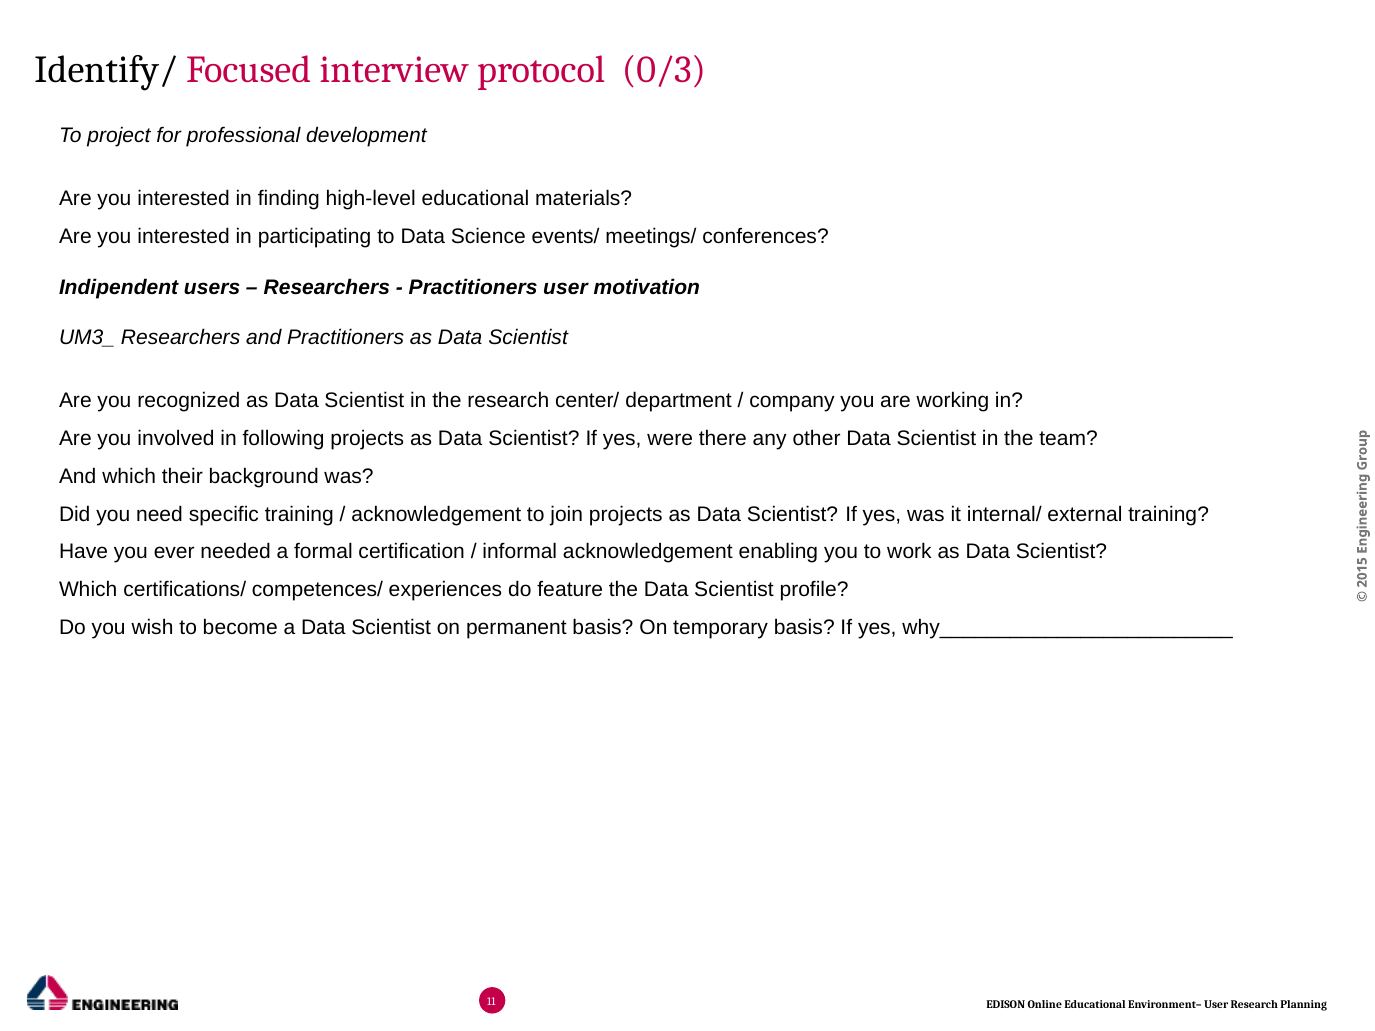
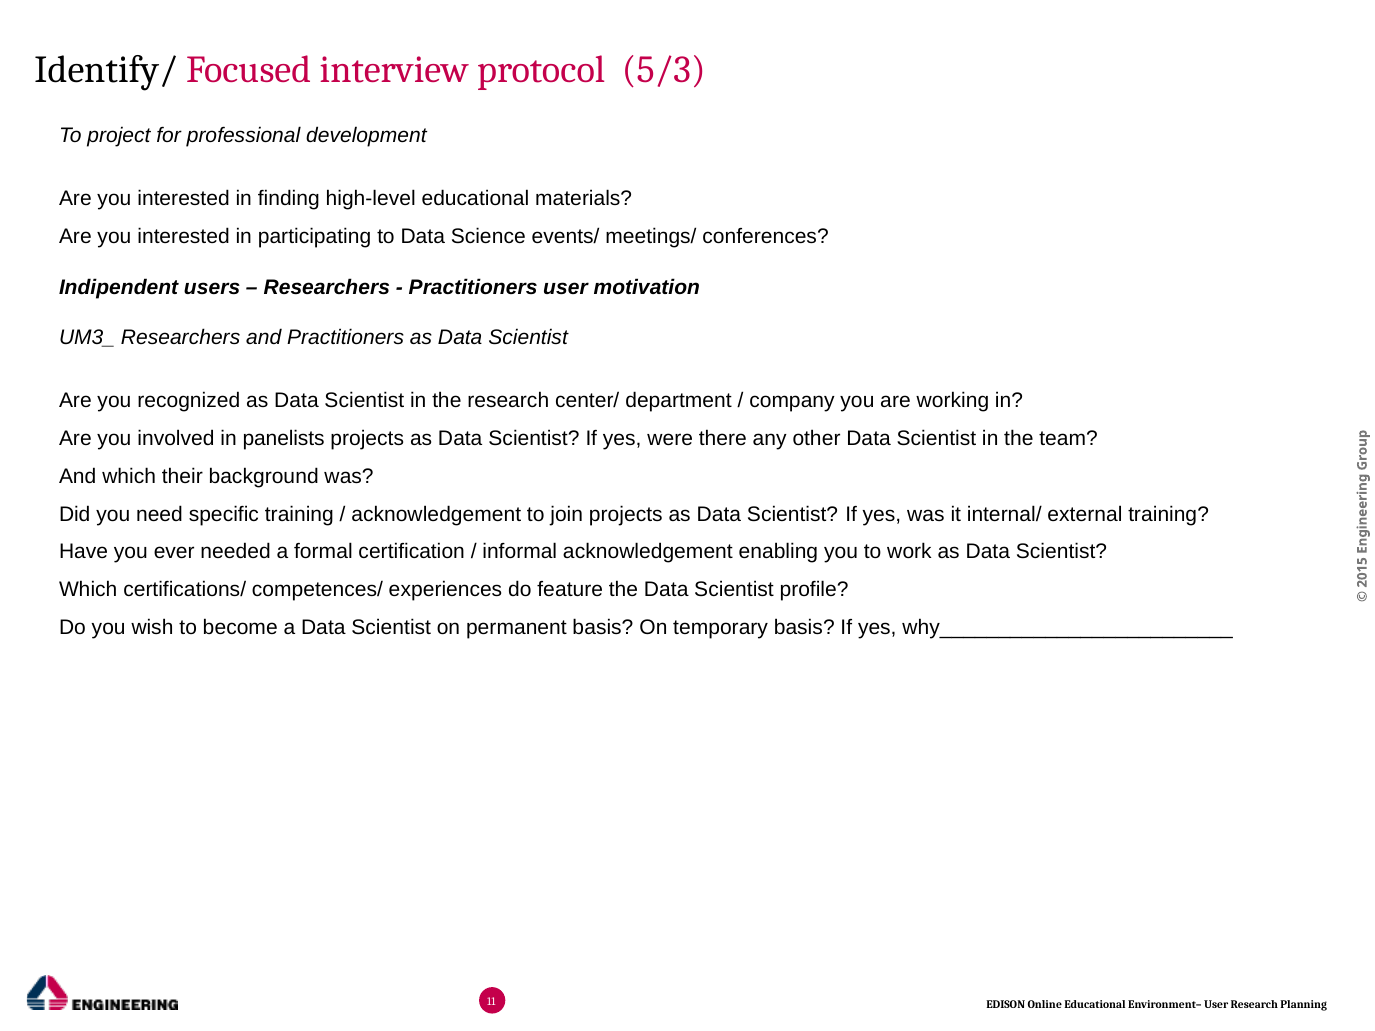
0/3: 0/3 -> 5/3 (664, 70)
following: following -> panelists (284, 439)
